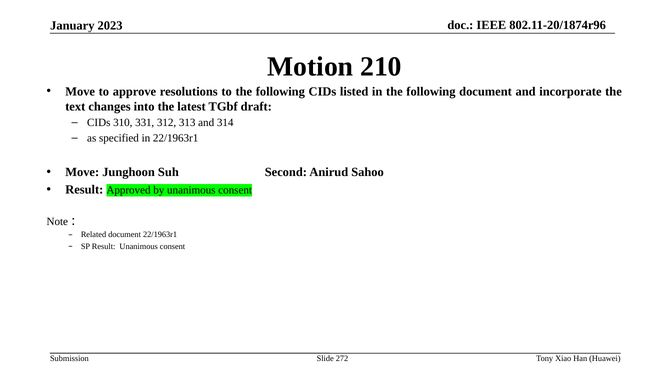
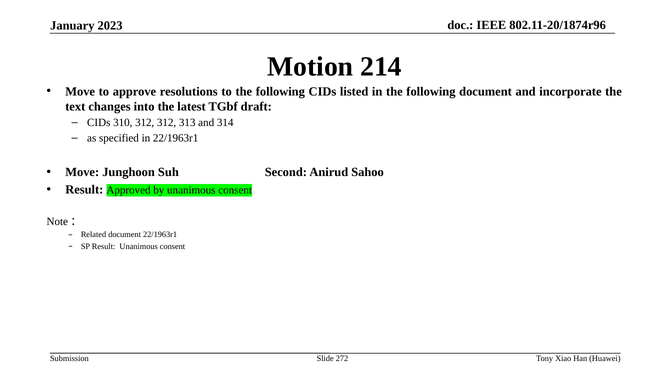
210: 210 -> 214 (381, 67)
310 331: 331 -> 312 (145, 123)
